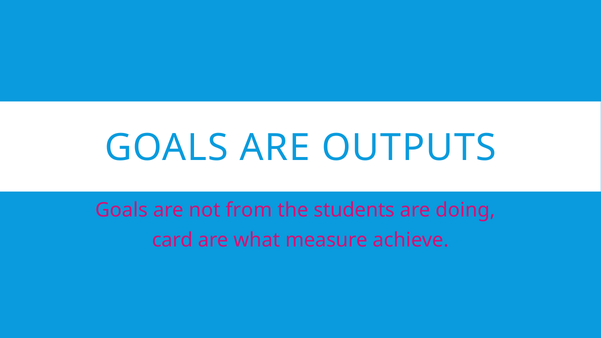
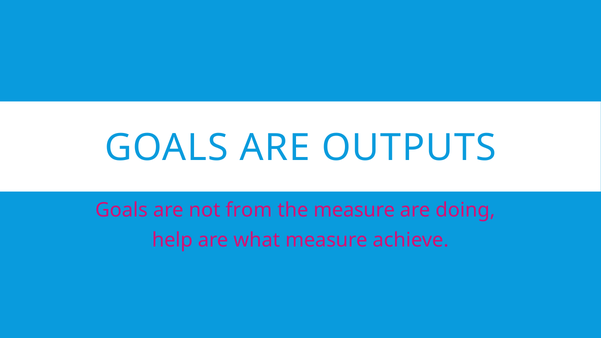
the students: students -> measure (354, 210)
card: card -> help (172, 240)
